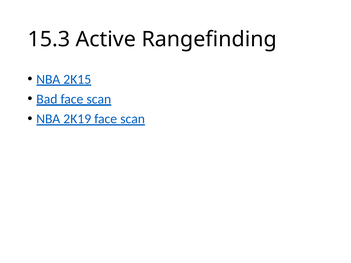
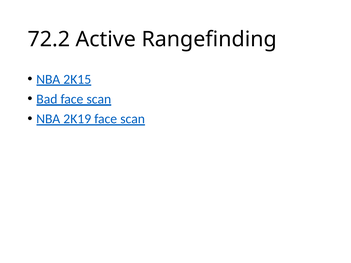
15.3: 15.3 -> 72.2 (49, 39)
